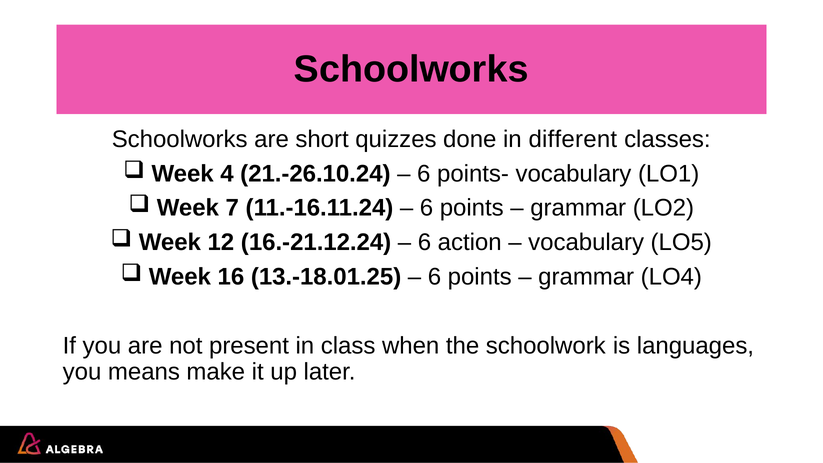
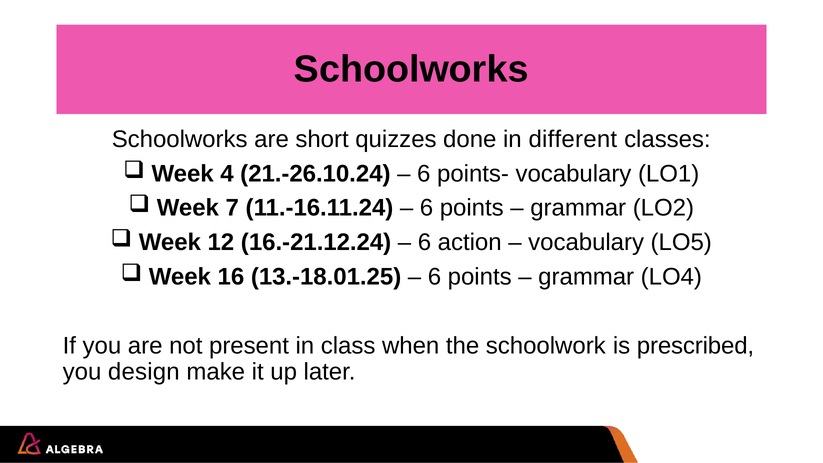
languages: languages -> prescribed (695, 346)
means: means -> design (144, 372)
